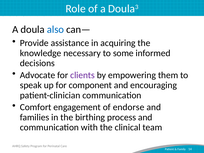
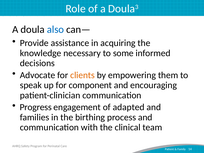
clients colour: purple -> orange (83, 75)
Comfort: Comfort -> Progress (36, 107)
endorse: endorse -> adapted (129, 107)
